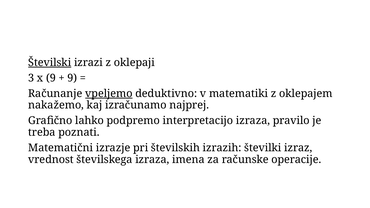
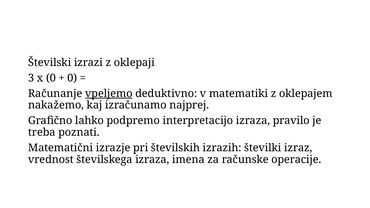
Številski underline: present -> none (50, 63)
x 9: 9 -> 0 (51, 78)
9: 9 -> 0 (72, 78)
